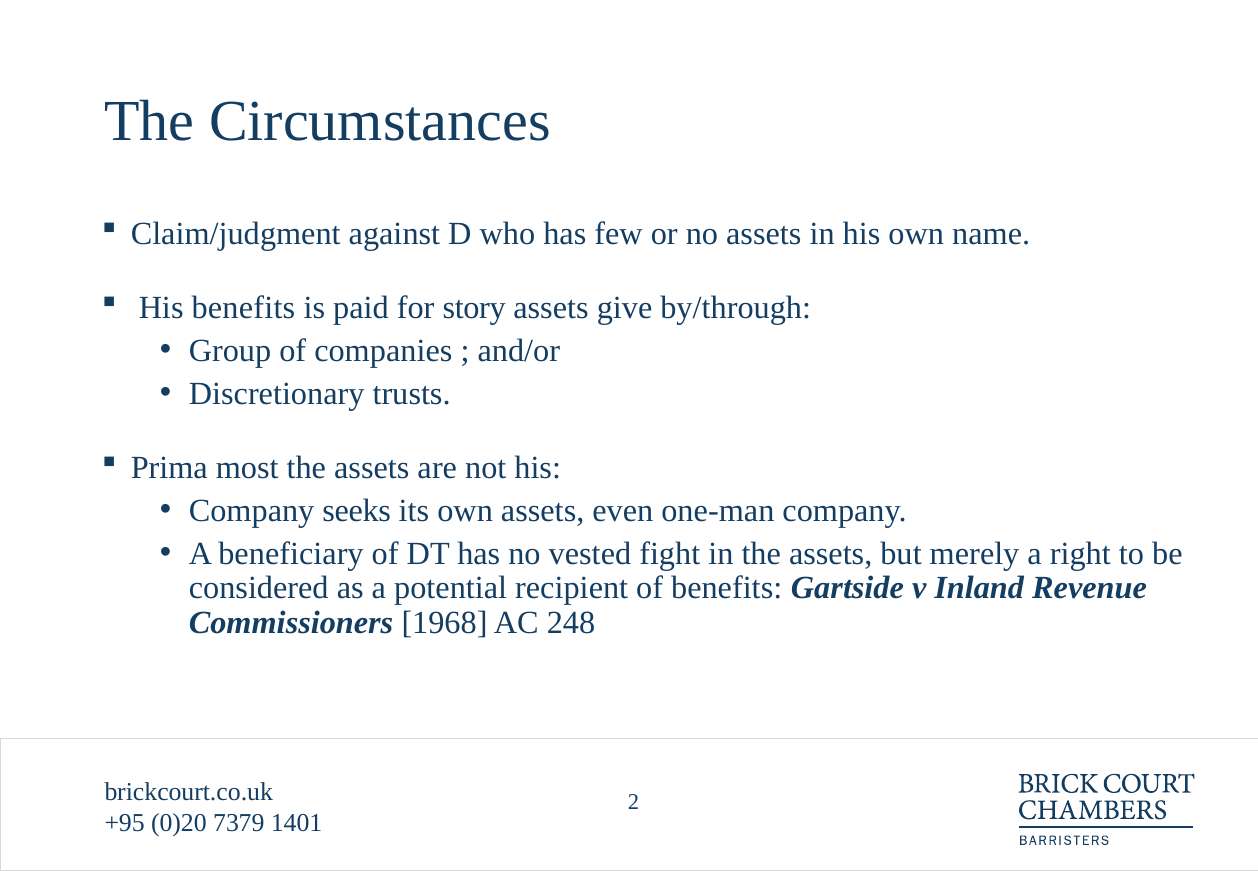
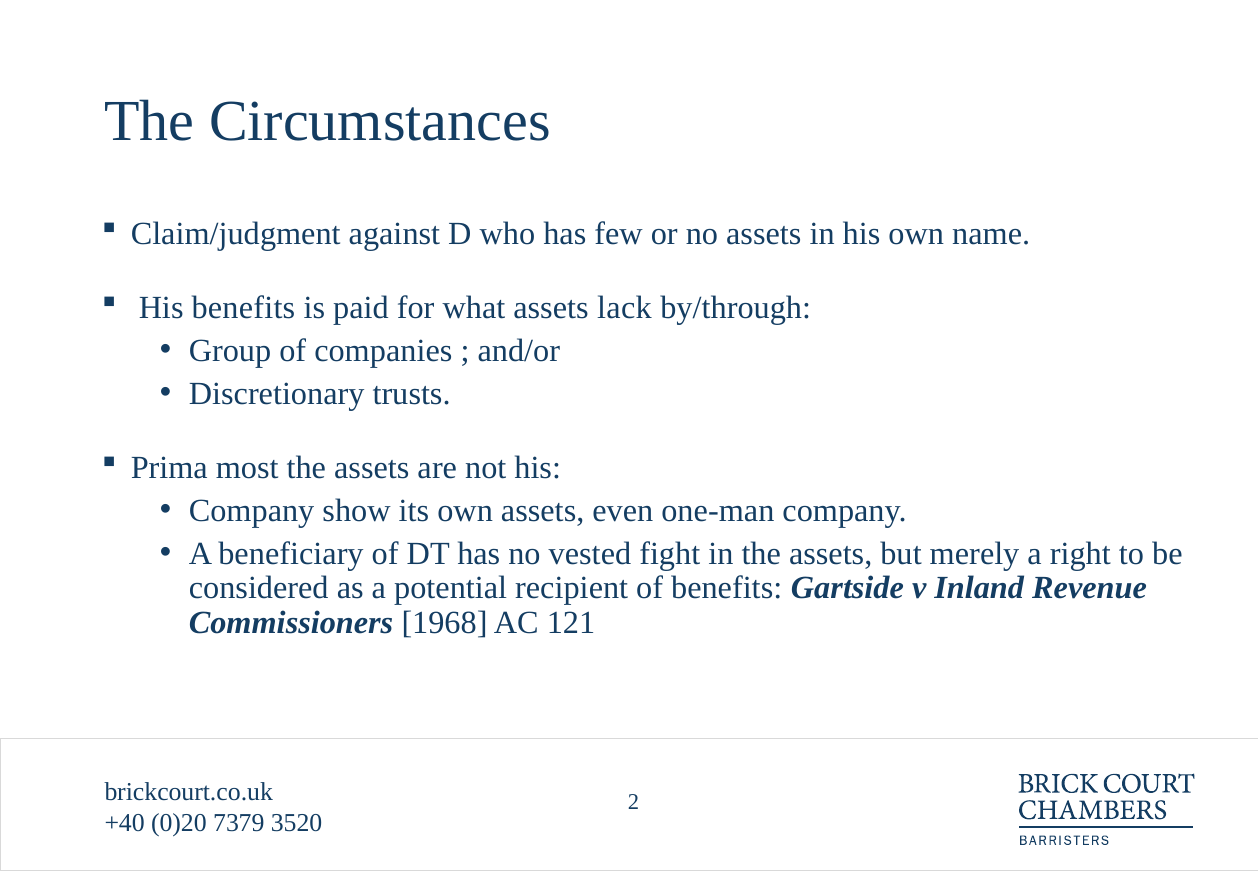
story: story -> what (474, 308)
give: give -> lack (624, 308)
seeks: seeks -> show (357, 510)
248: 248 -> 121 (571, 623)
+95: +95 -> +40 (125, 823)
1401: 1401 -> 3520 (297, 823)
